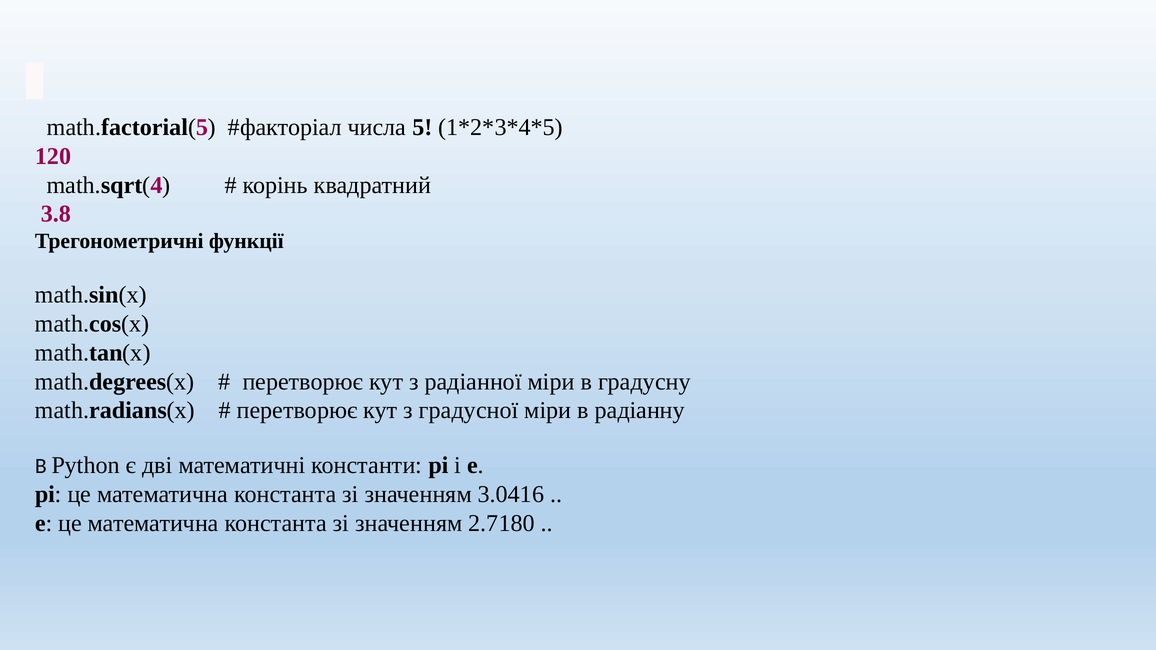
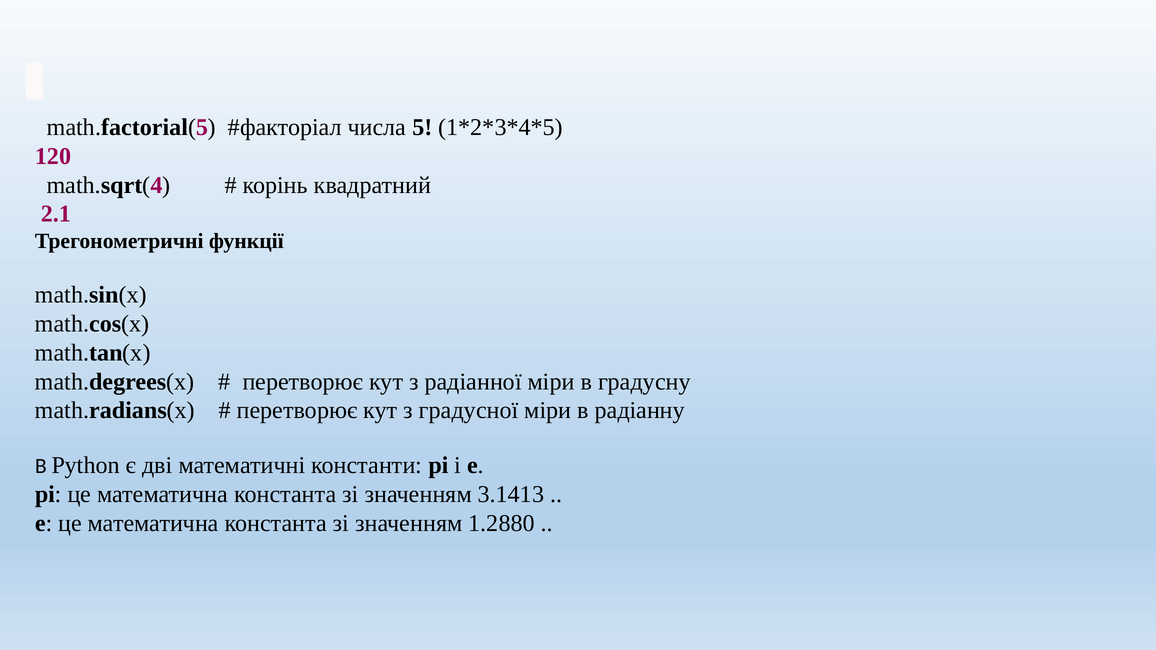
3.8: 3.8 -> 2.1 (56, 214)
3.0416: 3.0416 -> 3.1413 (511, 495)
2.7180: 2.7180 -> 1.2880 (502, 523)
